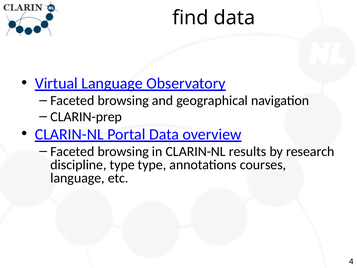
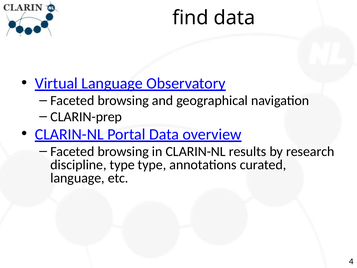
courses: courses -> curated (263, 165)
